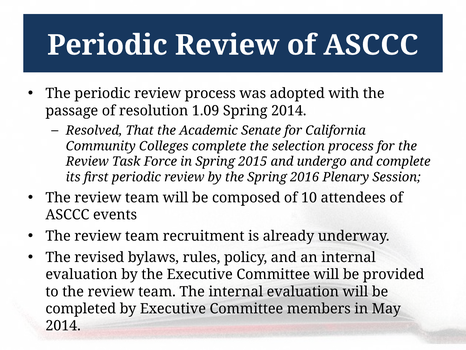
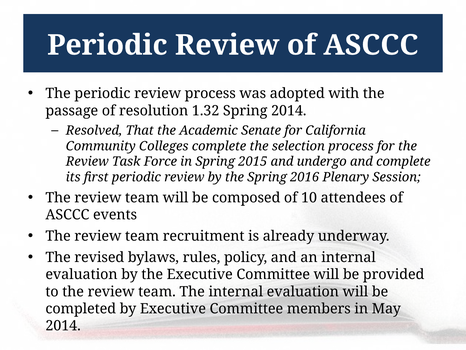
1.09: 1.09 -> 1.32 (206, 110)
